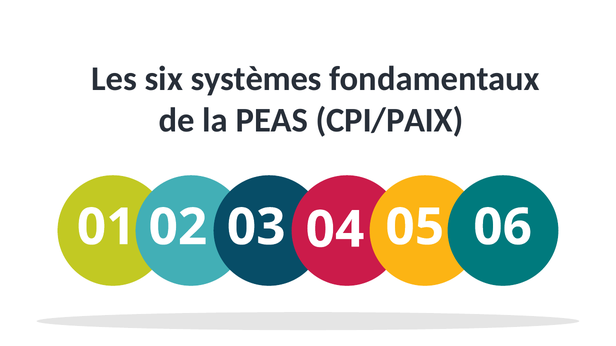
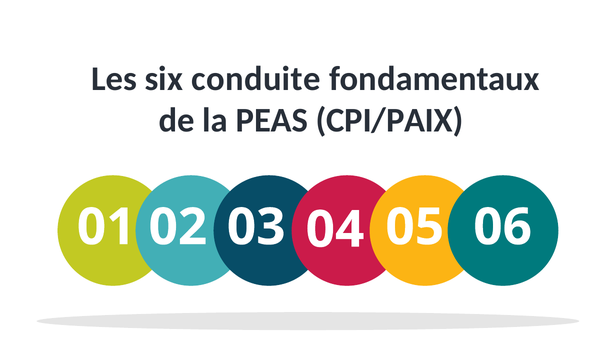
systèmes: systèmes -> conduite (256, 79)
